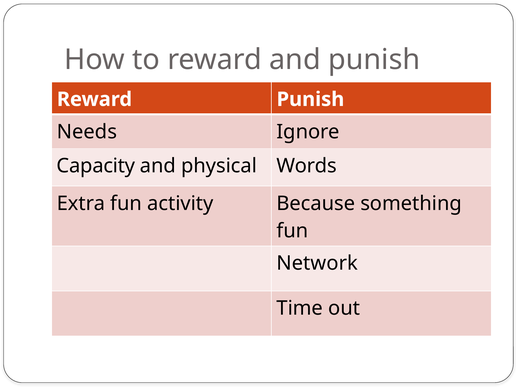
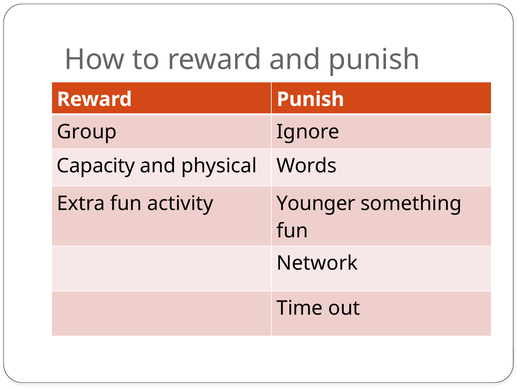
Needs: Needs -> Group (87, 132)
Because: Because -> Younger (316, 203)
